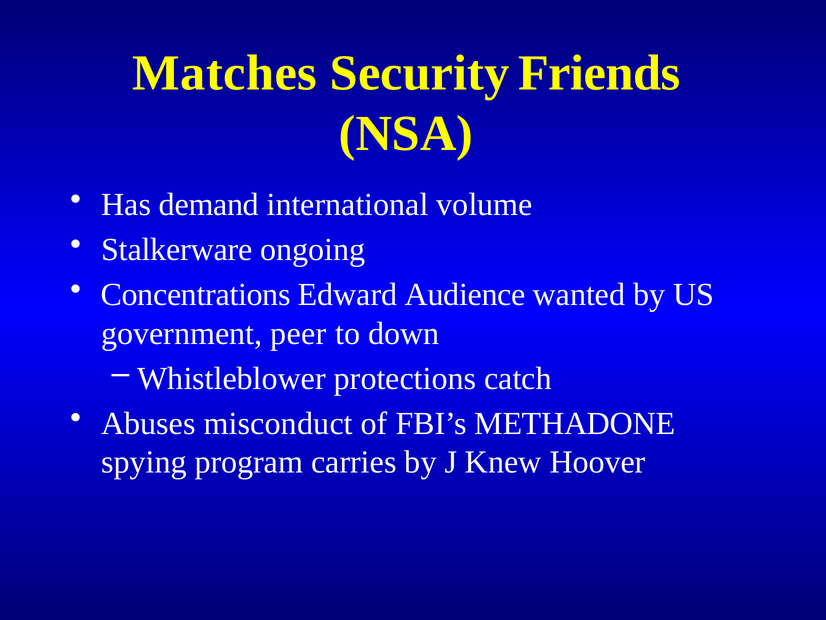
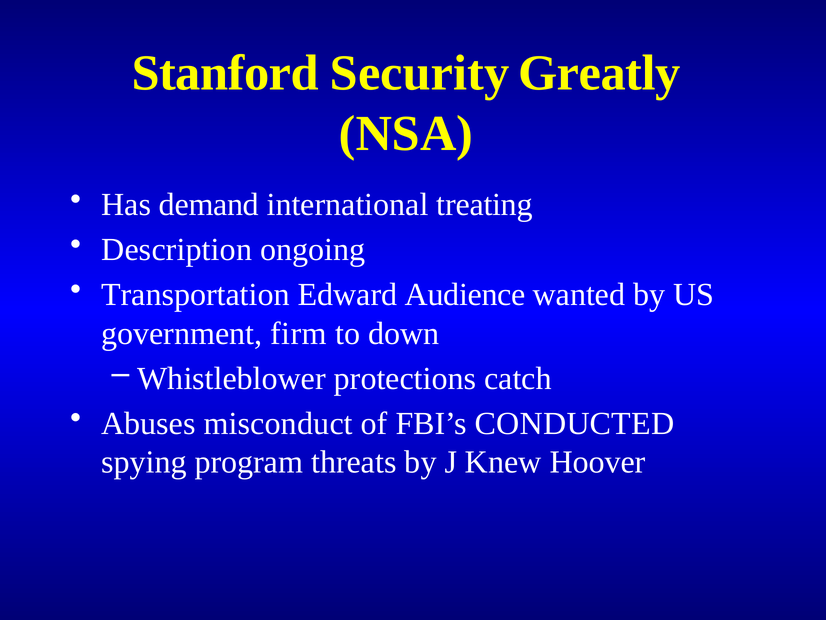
Matches: Matches -> Stanford (225, 73)
Friends: Friends -> Greatly (599, 73)
volume: volume -> treating (485, 205)
Stalkerware: Stalkerware -> Description (177, 250)
Concentrations: Concentrations -> Transportation (195, 295)
peer: peer -> firm (298, 333)
METHADONE: METHADONE -> CONDUCTED (575, 423)
carries: carries -> threats (354, 462)
